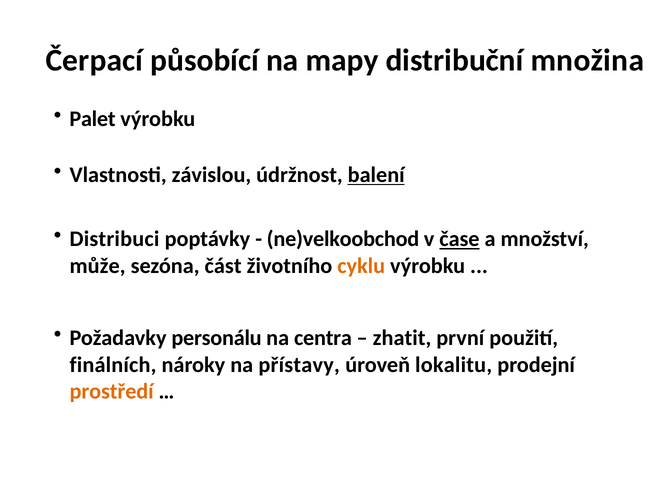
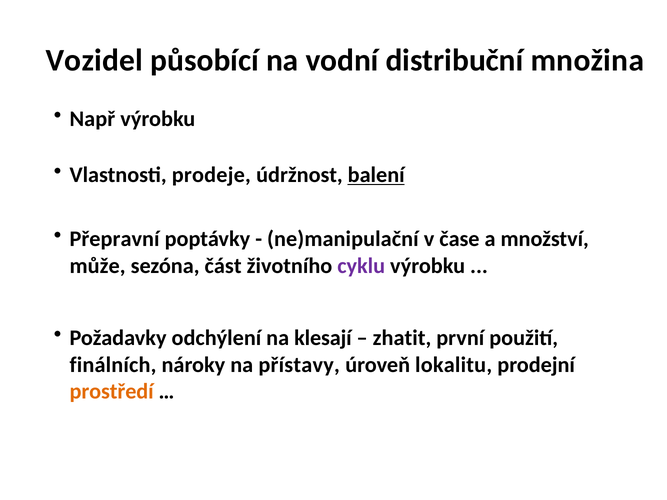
Čerpací: Čerpací -> Vozidel (94, 60)
mapy: mapy -> vodní (342, 60)
Palet: Palet -> Např (92, 119)
závislou: závislou -> prodeje (211, 175)
Distribuci: Distribuci -> Přepravní (115, 239)
ne)velkoobchod: ne)velkoobchod -> ne)manipulační (343, 239)
čase underline: present -> none (459, 239)
cyklu colour: orange -> purple (361, 266)
personálu: personálu -> odchýlení (216, 338)
centra: centra -> klesají (323, 338)
